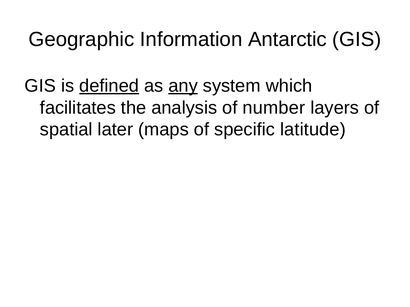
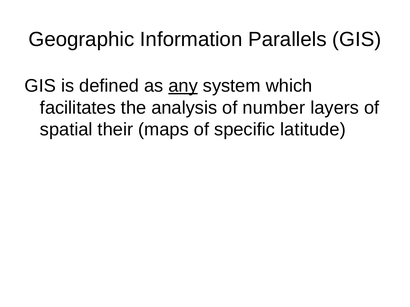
Antarctic: Antarctic -> Parallels (287, 39)
defined underline: present -> none (109, 86)
later: later -> their (115, 130)
